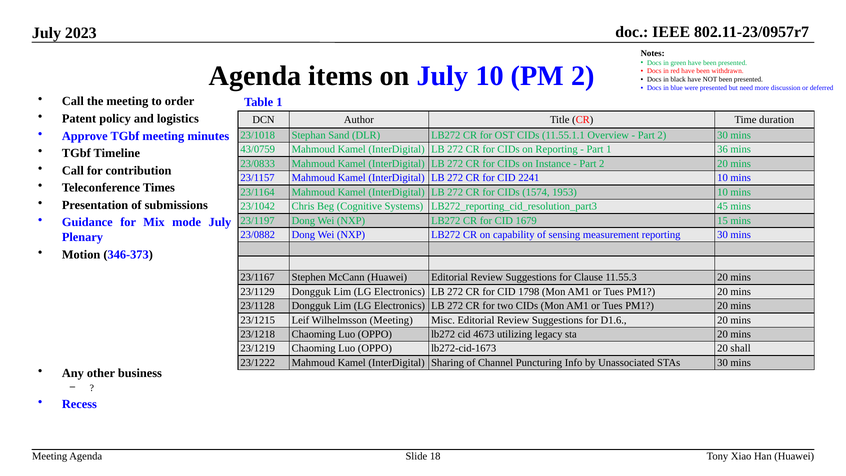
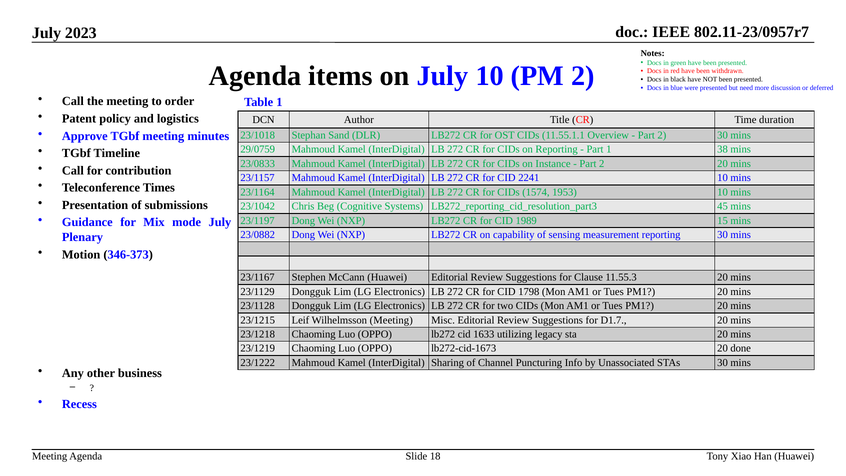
43/0759: 43/0759 -> 29/0759 (258, 149)
36: 36 -> 38 (723, 149)
1679: 1679 -> 1989 (526, 220)
D1.6: D1.6 -> D1.7 (614, 320)
4673: 4673 -> 1633 (484, 334)
shall: shall -> done (741, 348)
